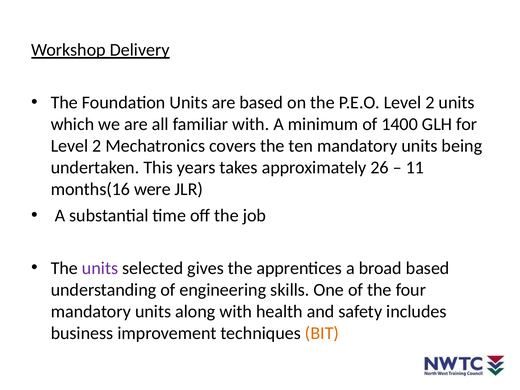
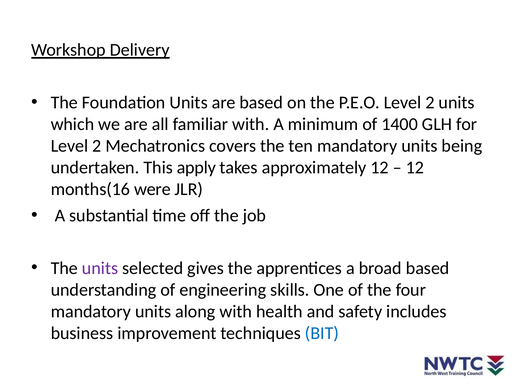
years: years -> apply (196, 168)
approximately 26: 26 -> 12 (380, 168)
11: 11 -> 12 (415, 168)
BIT colour: orange -> blue (322, 333)
